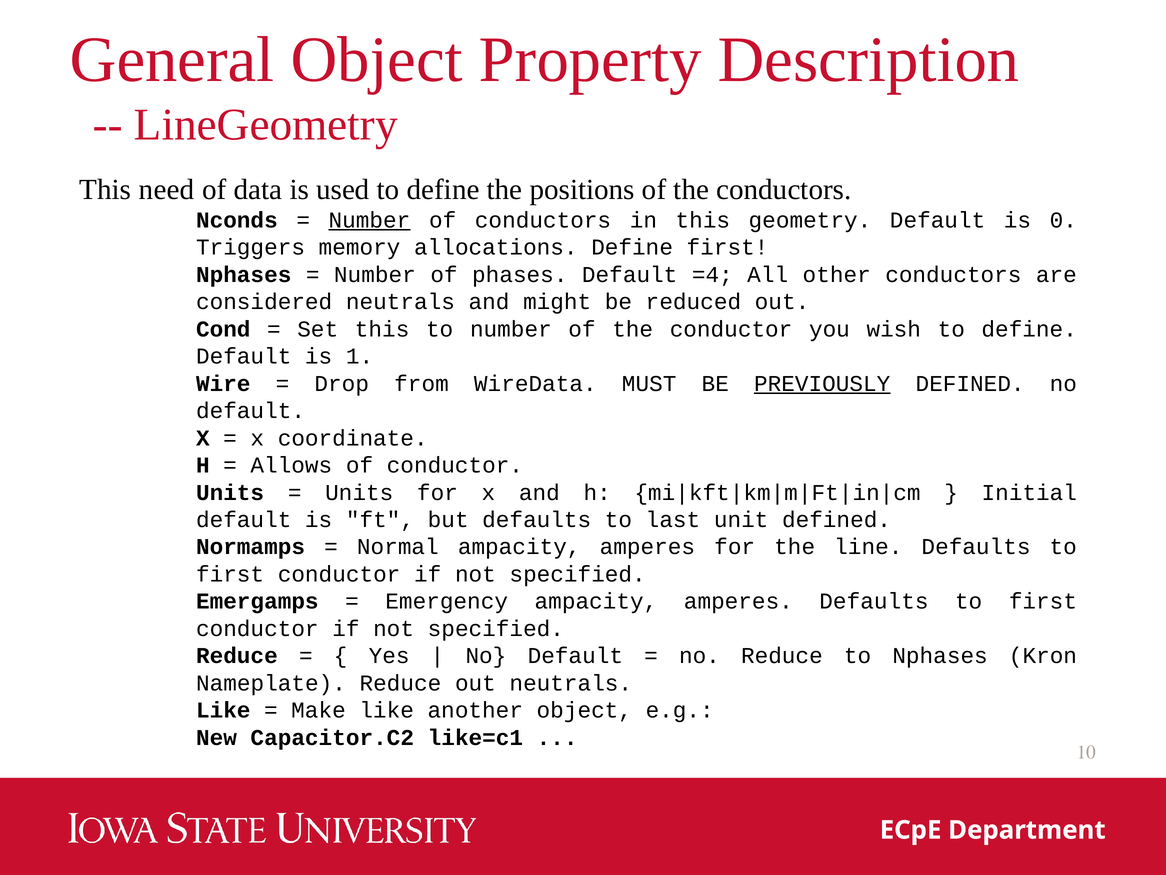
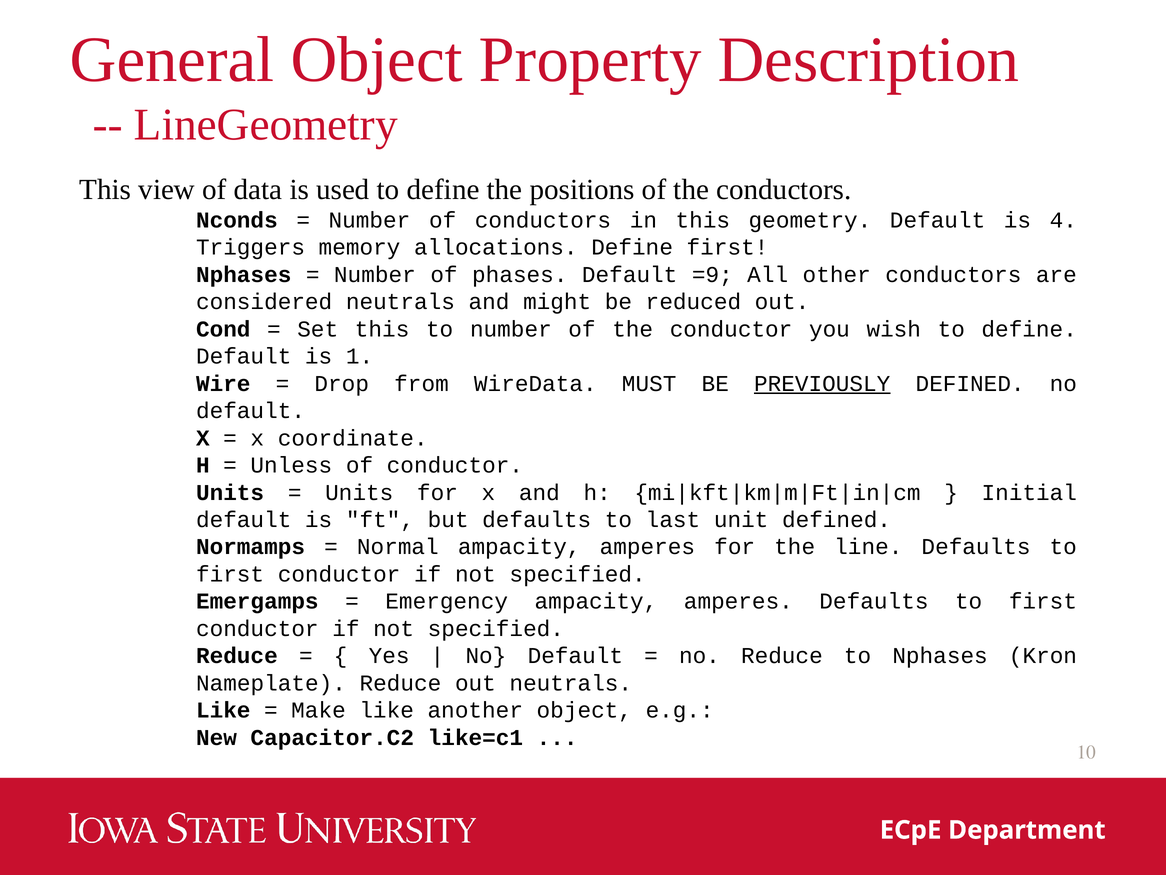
need: need -> view (167, 189)
Number underline: present -> none (369, 220)
0: 0 -> 4 (1063, 220)
=4: =4 -> =9 (712, 274)
Allows: Allows -> Unless (291, 465)
